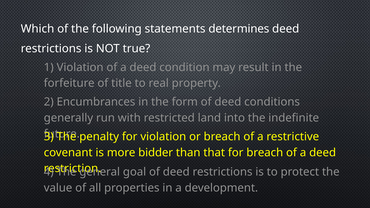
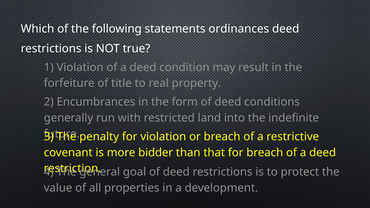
determines: determines -> ordinances (239, 29)
